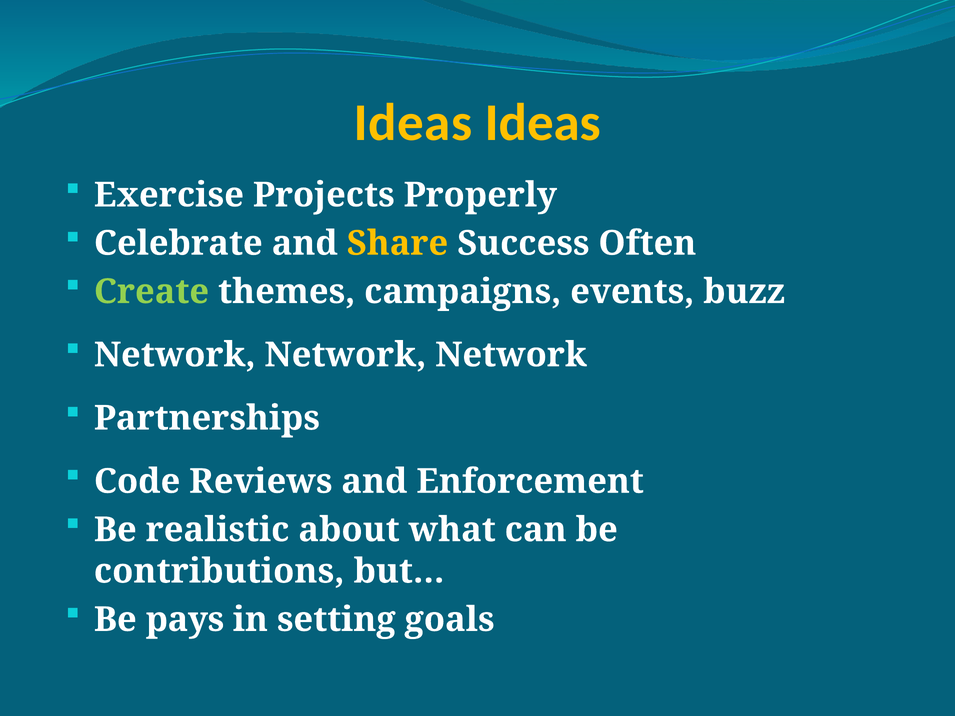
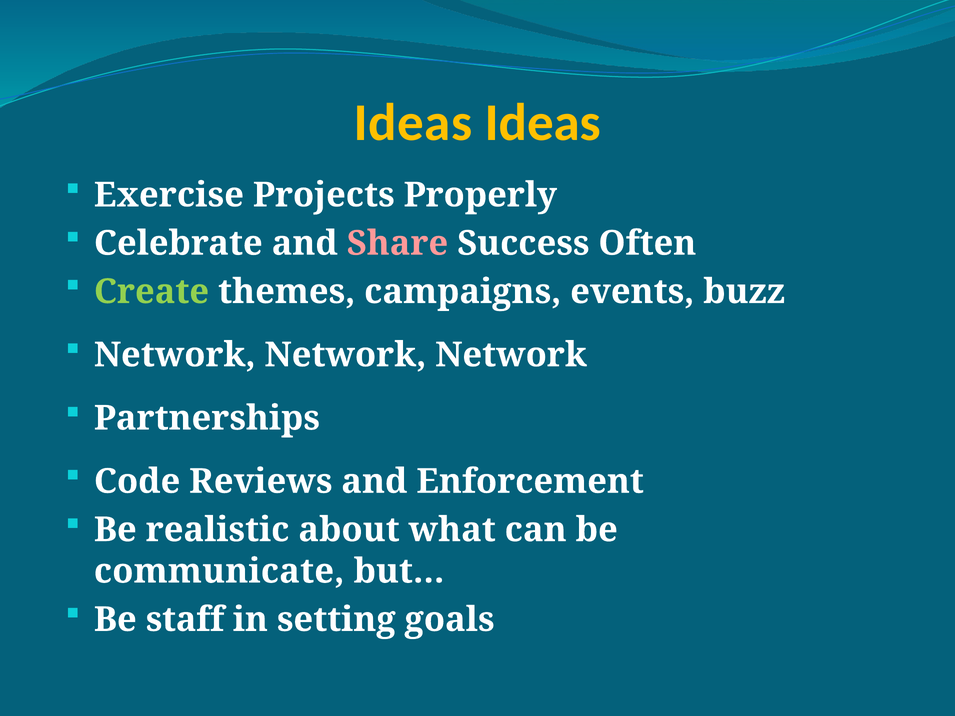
Share colour: yellow -> pink (397, 243)
contributions: contributions -> communicate (219, 571)
pays: pays -> staff (185, 620)
